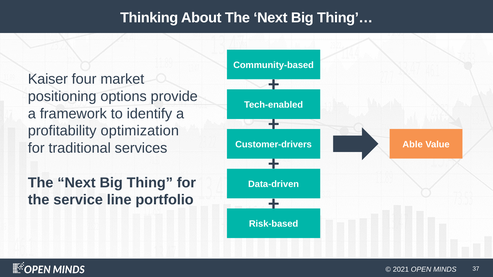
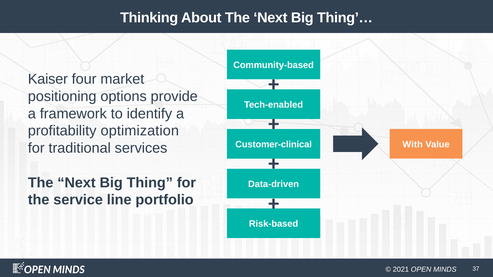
Able: Able -> With (413, 145)
Customer-drivers: Customer-drivers -> Customer-clinical (274, 145)
